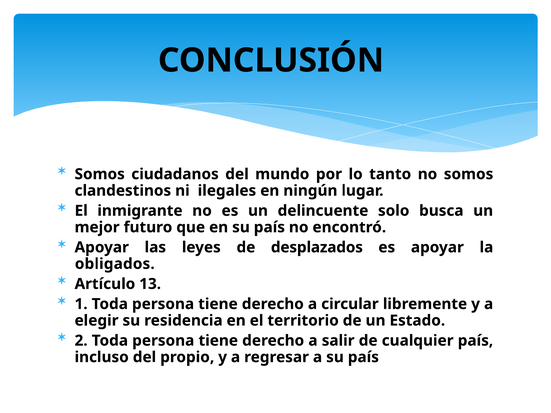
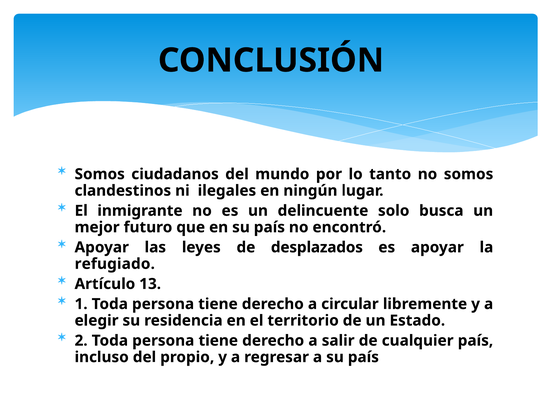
obligados: obligados -> refugiado (115, 264)
